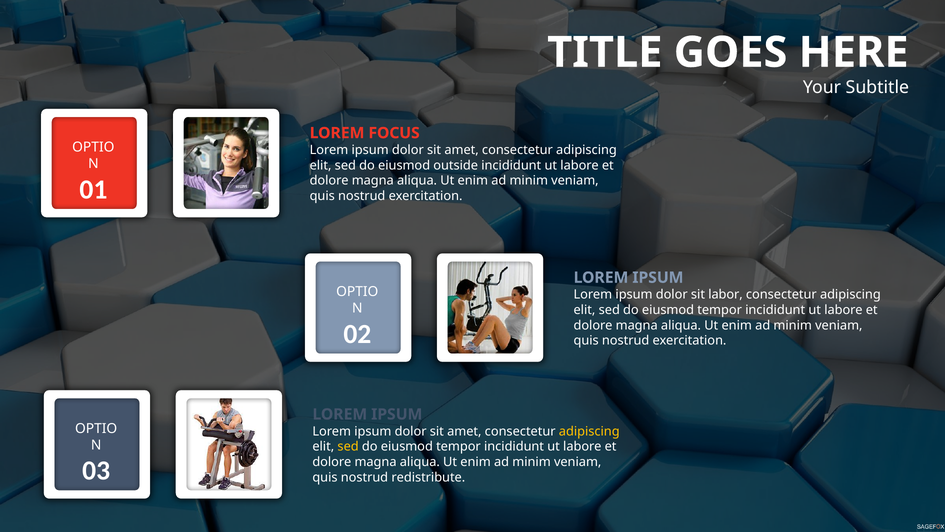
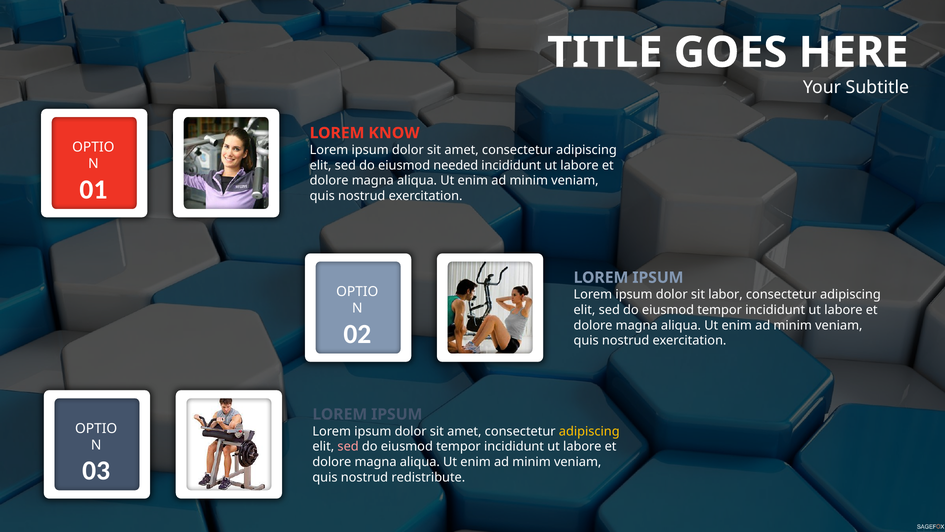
FOCUS: FOCUS -> KNOW (394, 133)
outside: outside -> needed (456, 165)
sed colour: yellow -> pink (348, 446)
